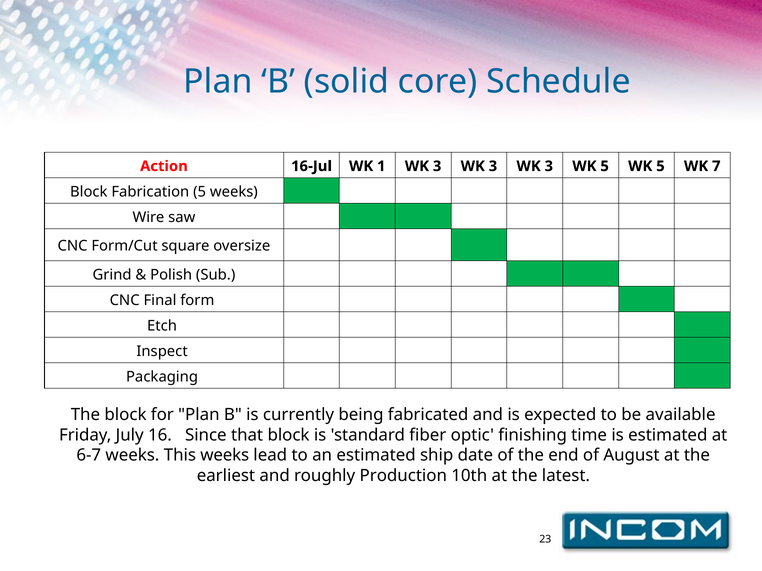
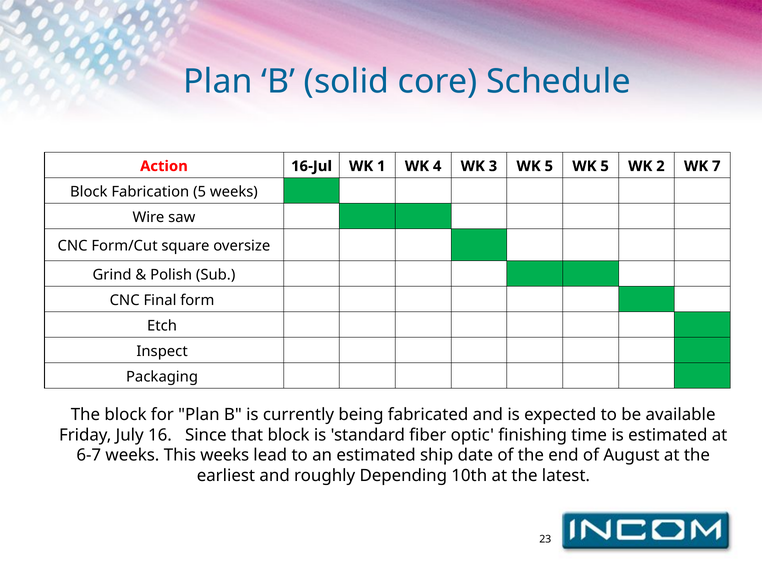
1 WK 3: 3 -> 4 (437, 166)
3: 3 -> 5 (549, 166)
5 WK 5: 5 -> 2 (660, 166)
Production: Production -> Depending (403, 476)
